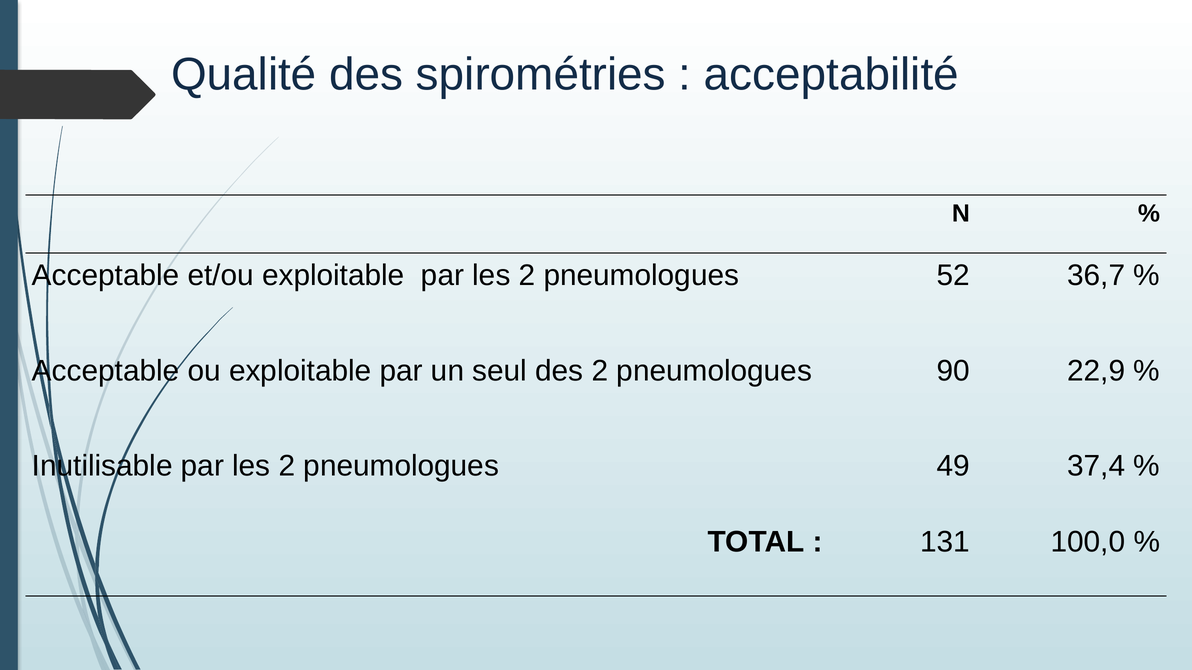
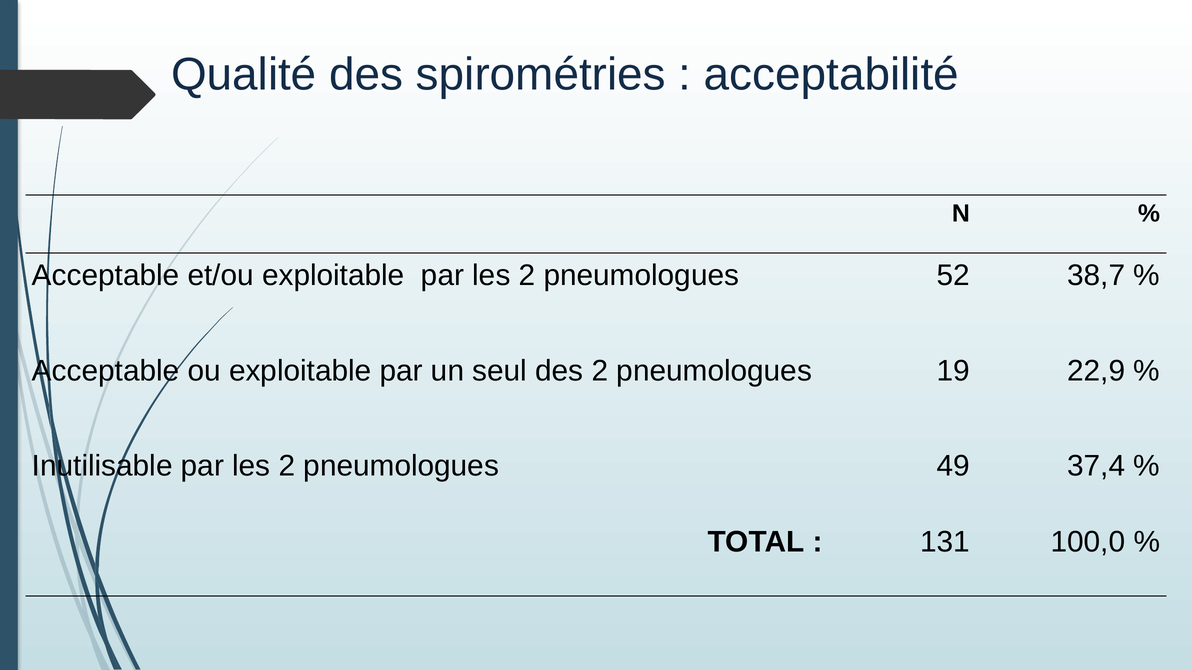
36,7: 36,7 -> 38,7 (1096, 275)
90: 90 -> 19 (953, 371)
